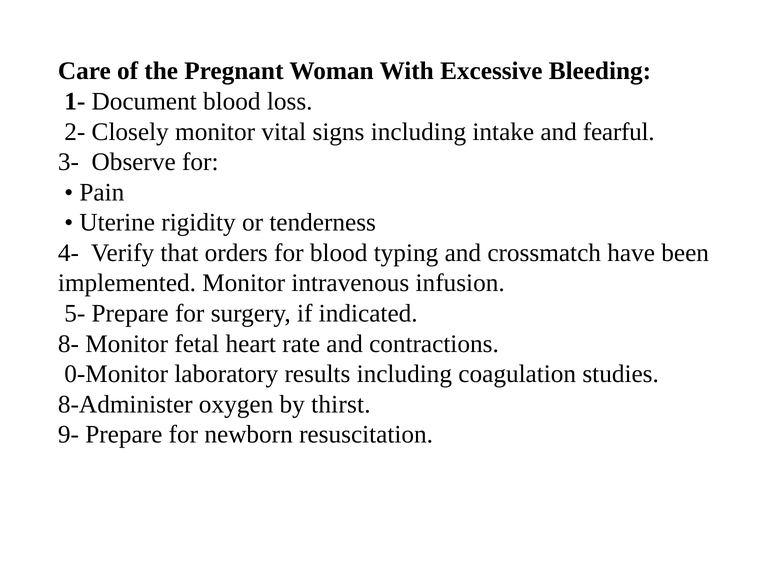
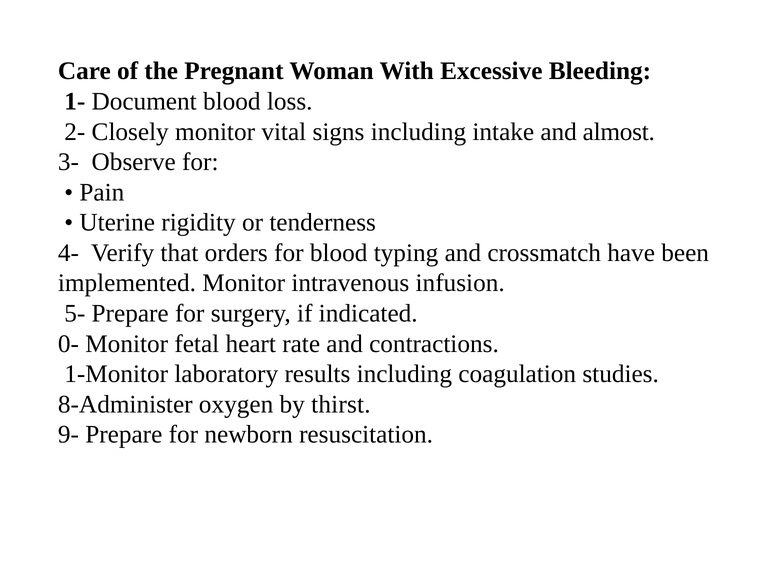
fearful: fearful -> almost (619, 132)
8-: 8- -> 0- (68, 344)
0-Monitor: 0-Monitor -> 1-Monitor (116, 374)
